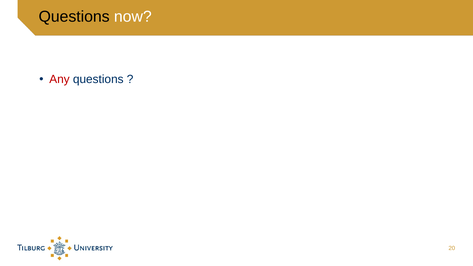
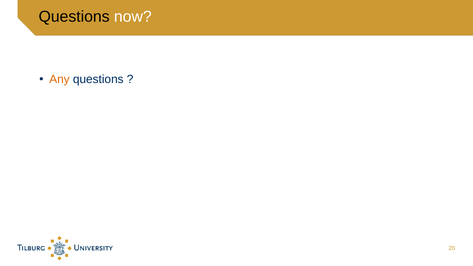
Any colour: red -> orange (59, 79)
